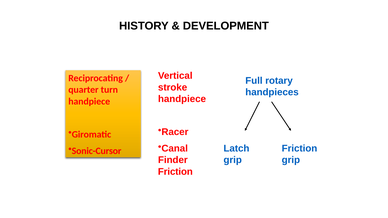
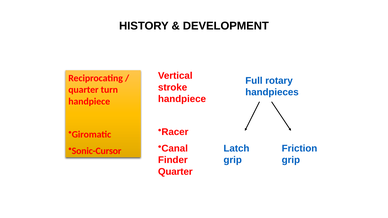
Friction: Friction -> Quarter (175, 172)
